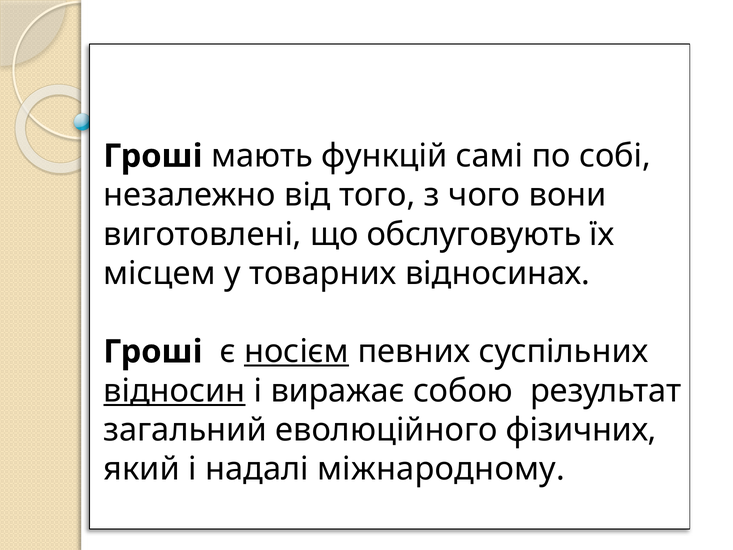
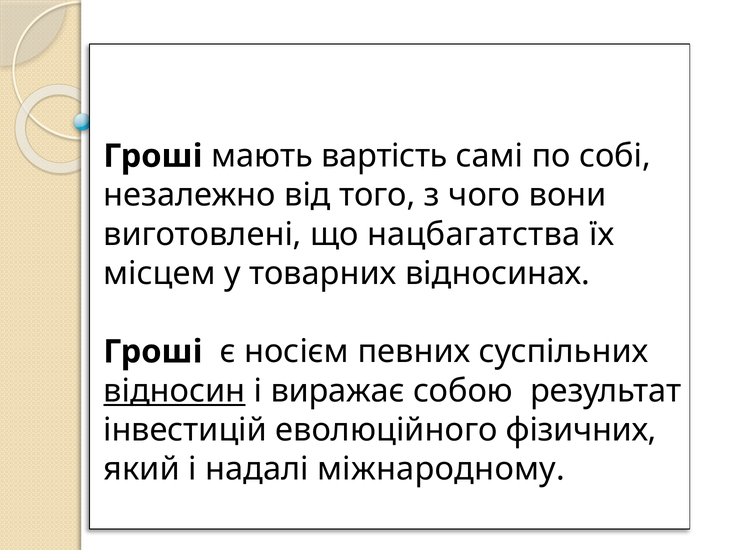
функцій: функцій -> вартість (384, 156)
обслуговують: обслуговують -> нацбагатства (474, 234)
носієм underline: present -> none (297, 352)
загальний: загальний -> інвестицій (185, 430)
